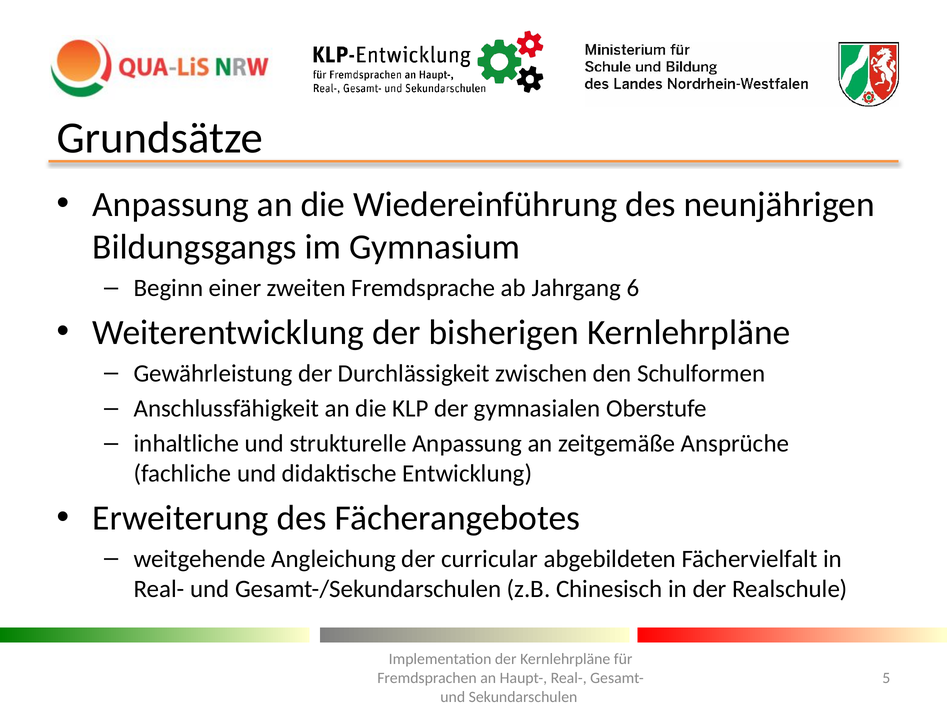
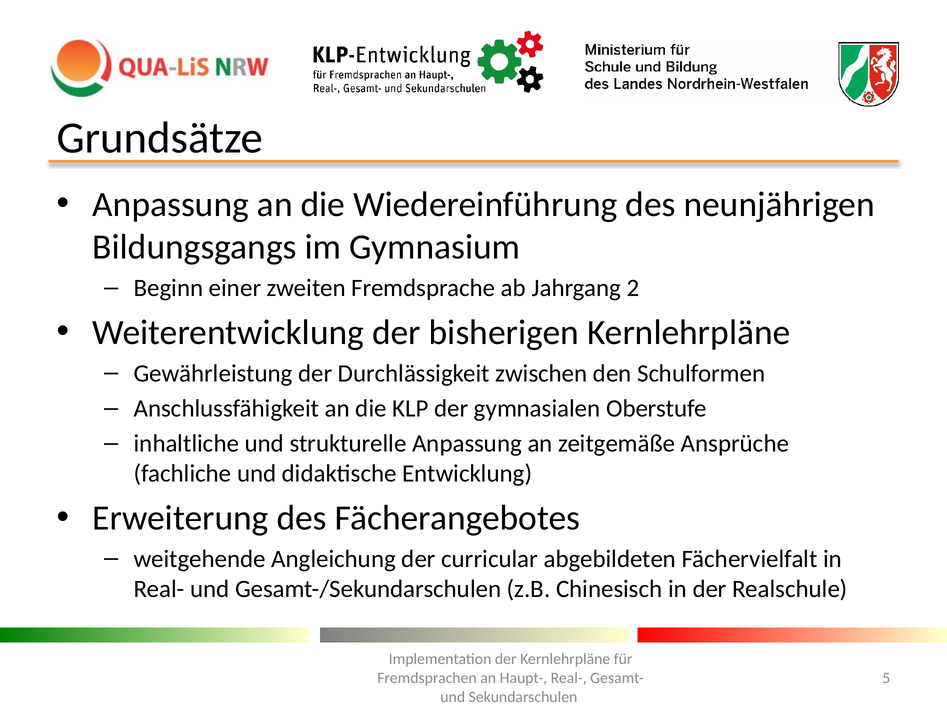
6: 6 -> 2 (633, 288)
